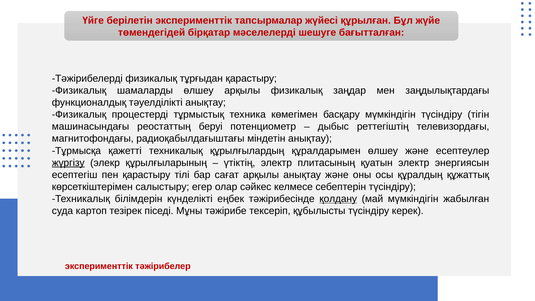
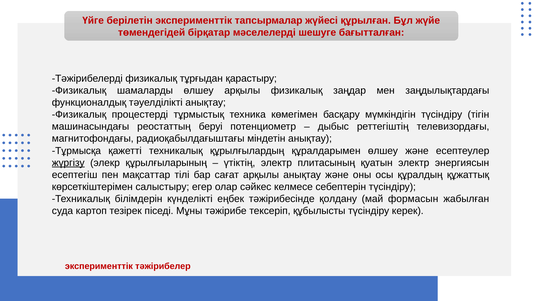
пен қарастыру: қарастыру -> мақсаттар (146, 175)
қолдану underline: present -> none (338, 199)
май мүмкіндігін: мүмкіндігін -> формасын (413, 199)
